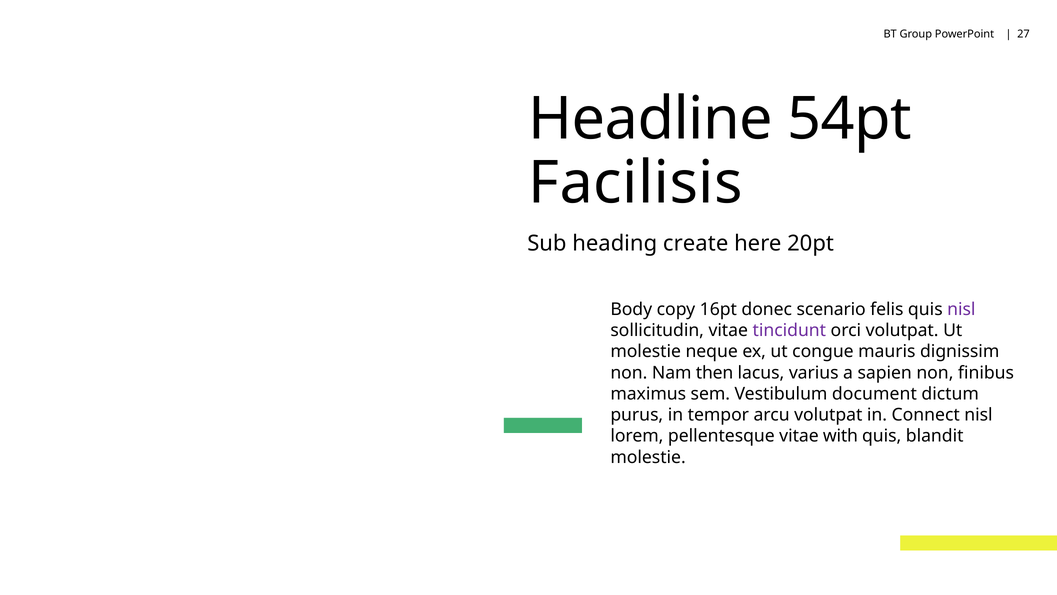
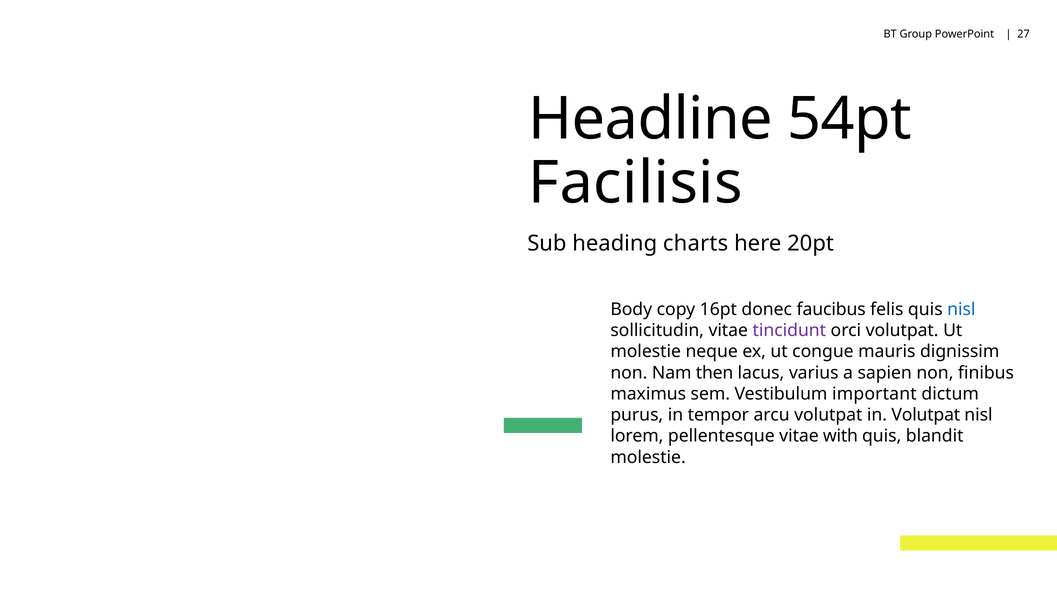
create: create -> charts (696, 243)
scenario: scenario -> faucibus (831, 309)
nisl colour: purple -> blue (961, 309)
document: document -> important (874, 394)
in Connect: Connect -> Volutpat (926, 415)
